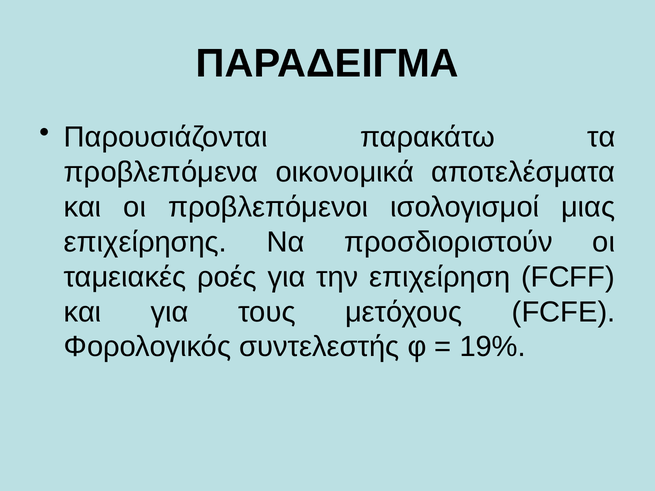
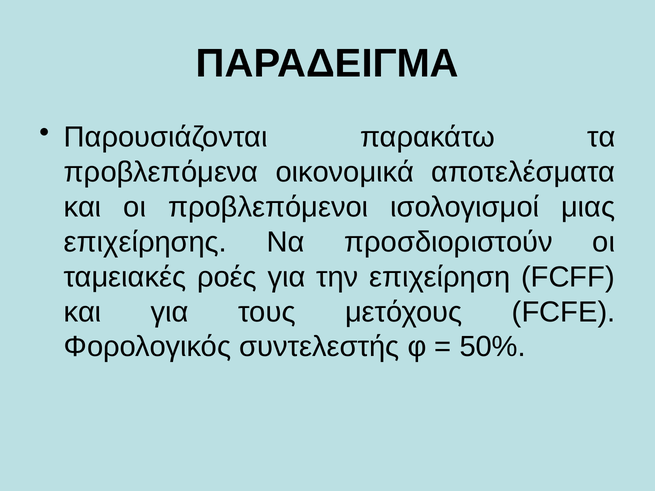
19%: 19% -> 50% (493, 347)
